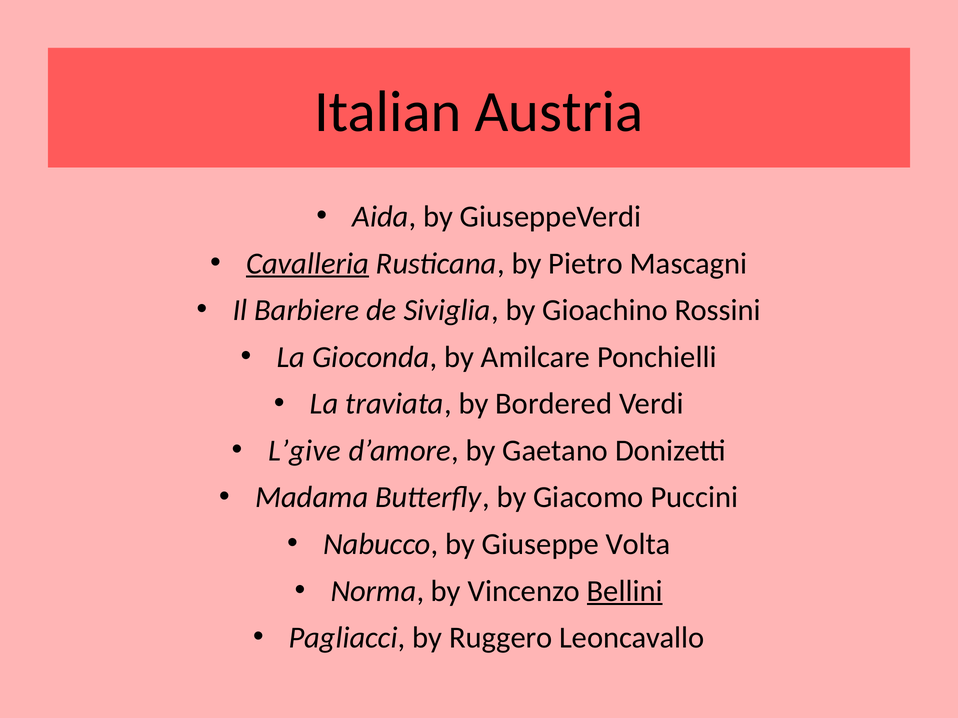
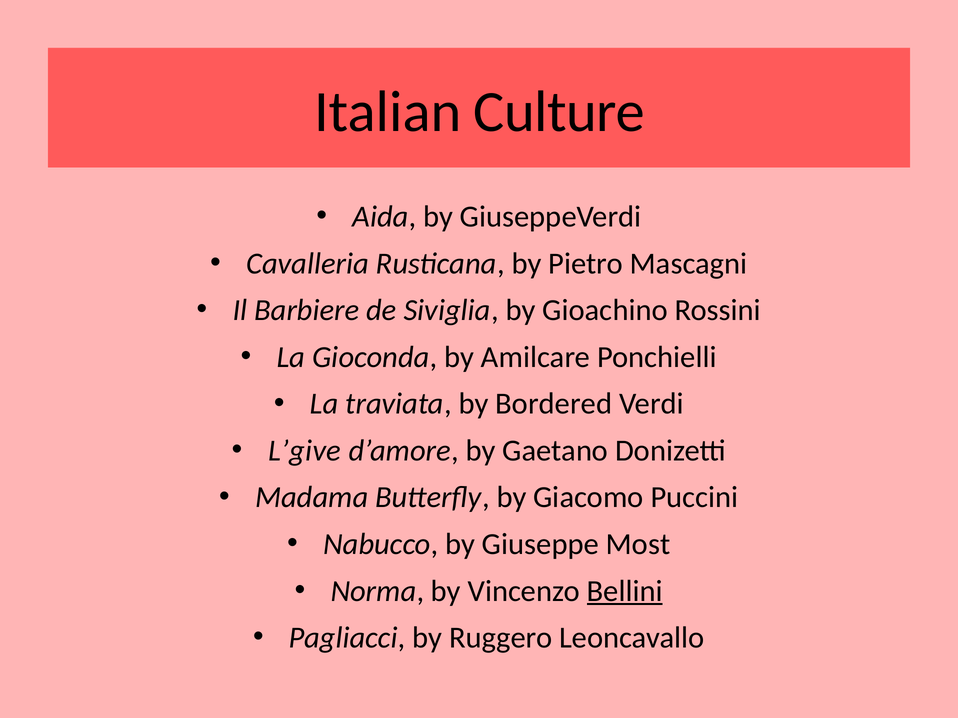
Austria: Austria -> Culture (559, 112)
Cavalleria underline: present -> none (308, 264)
Volta: Volta -> Most (638, 545)
